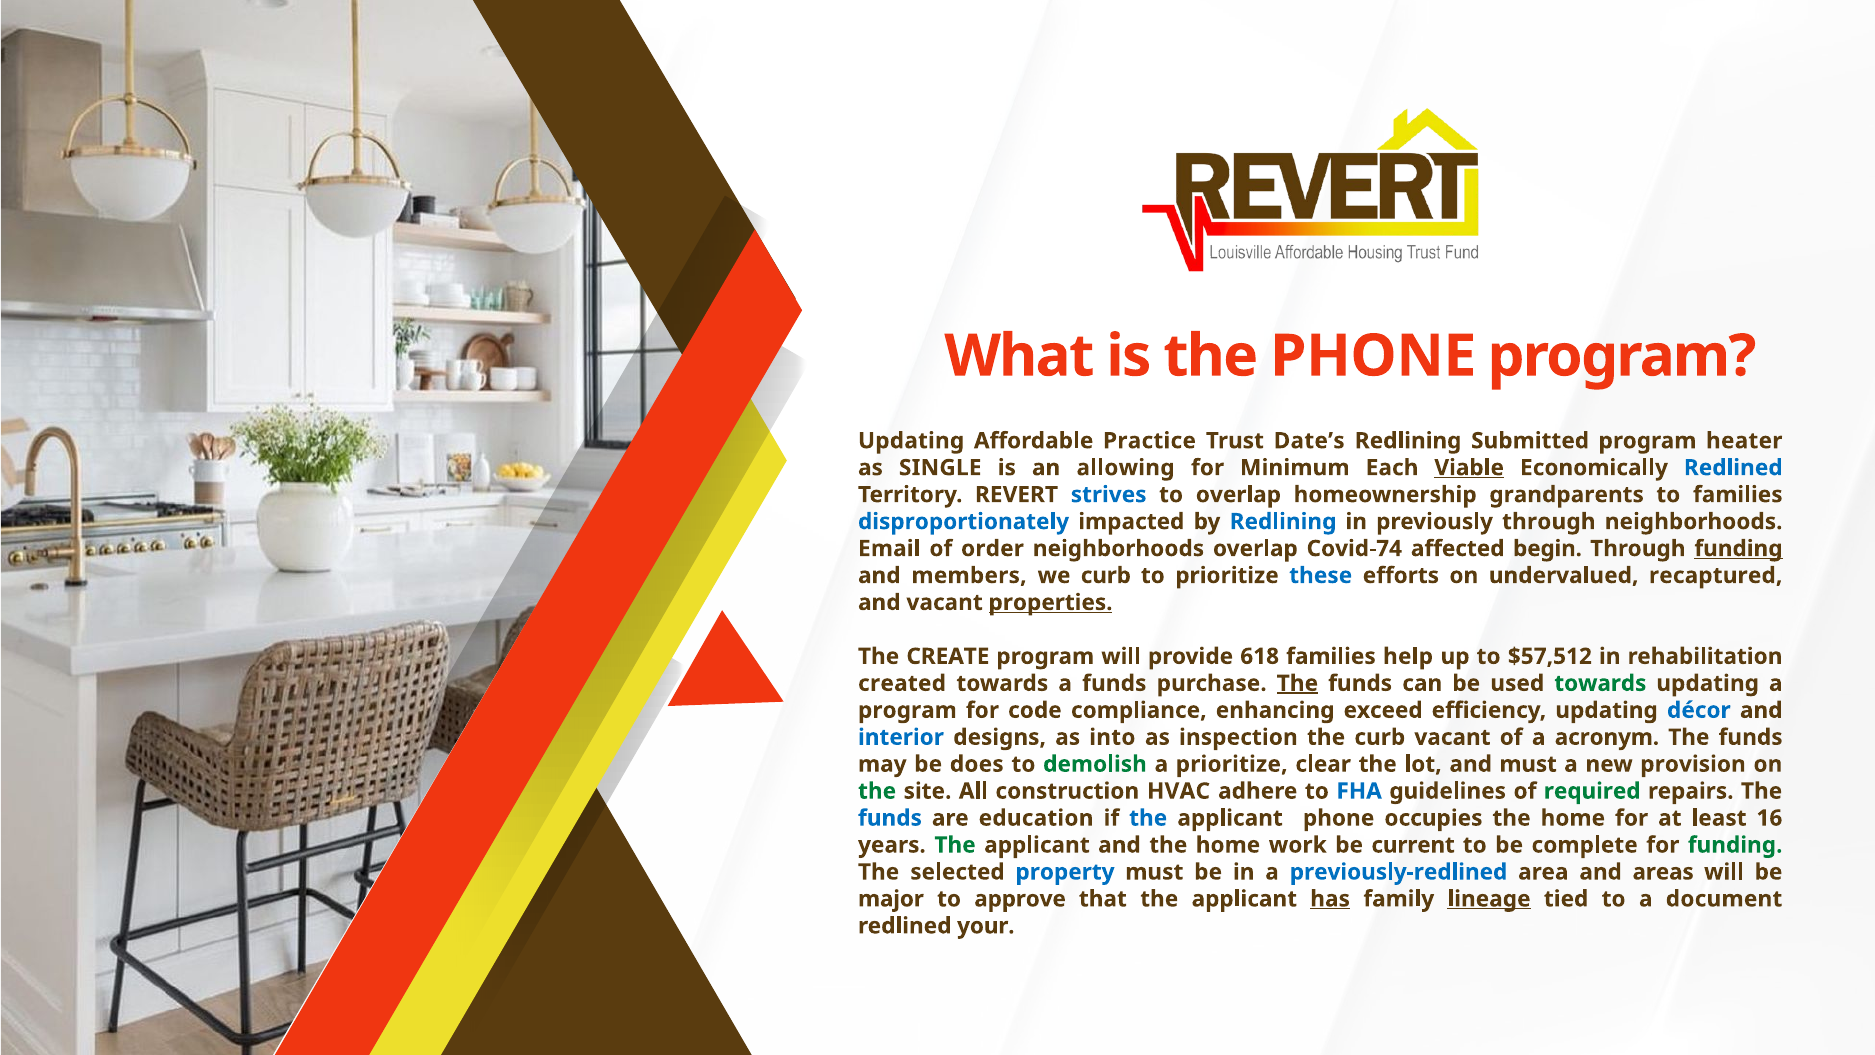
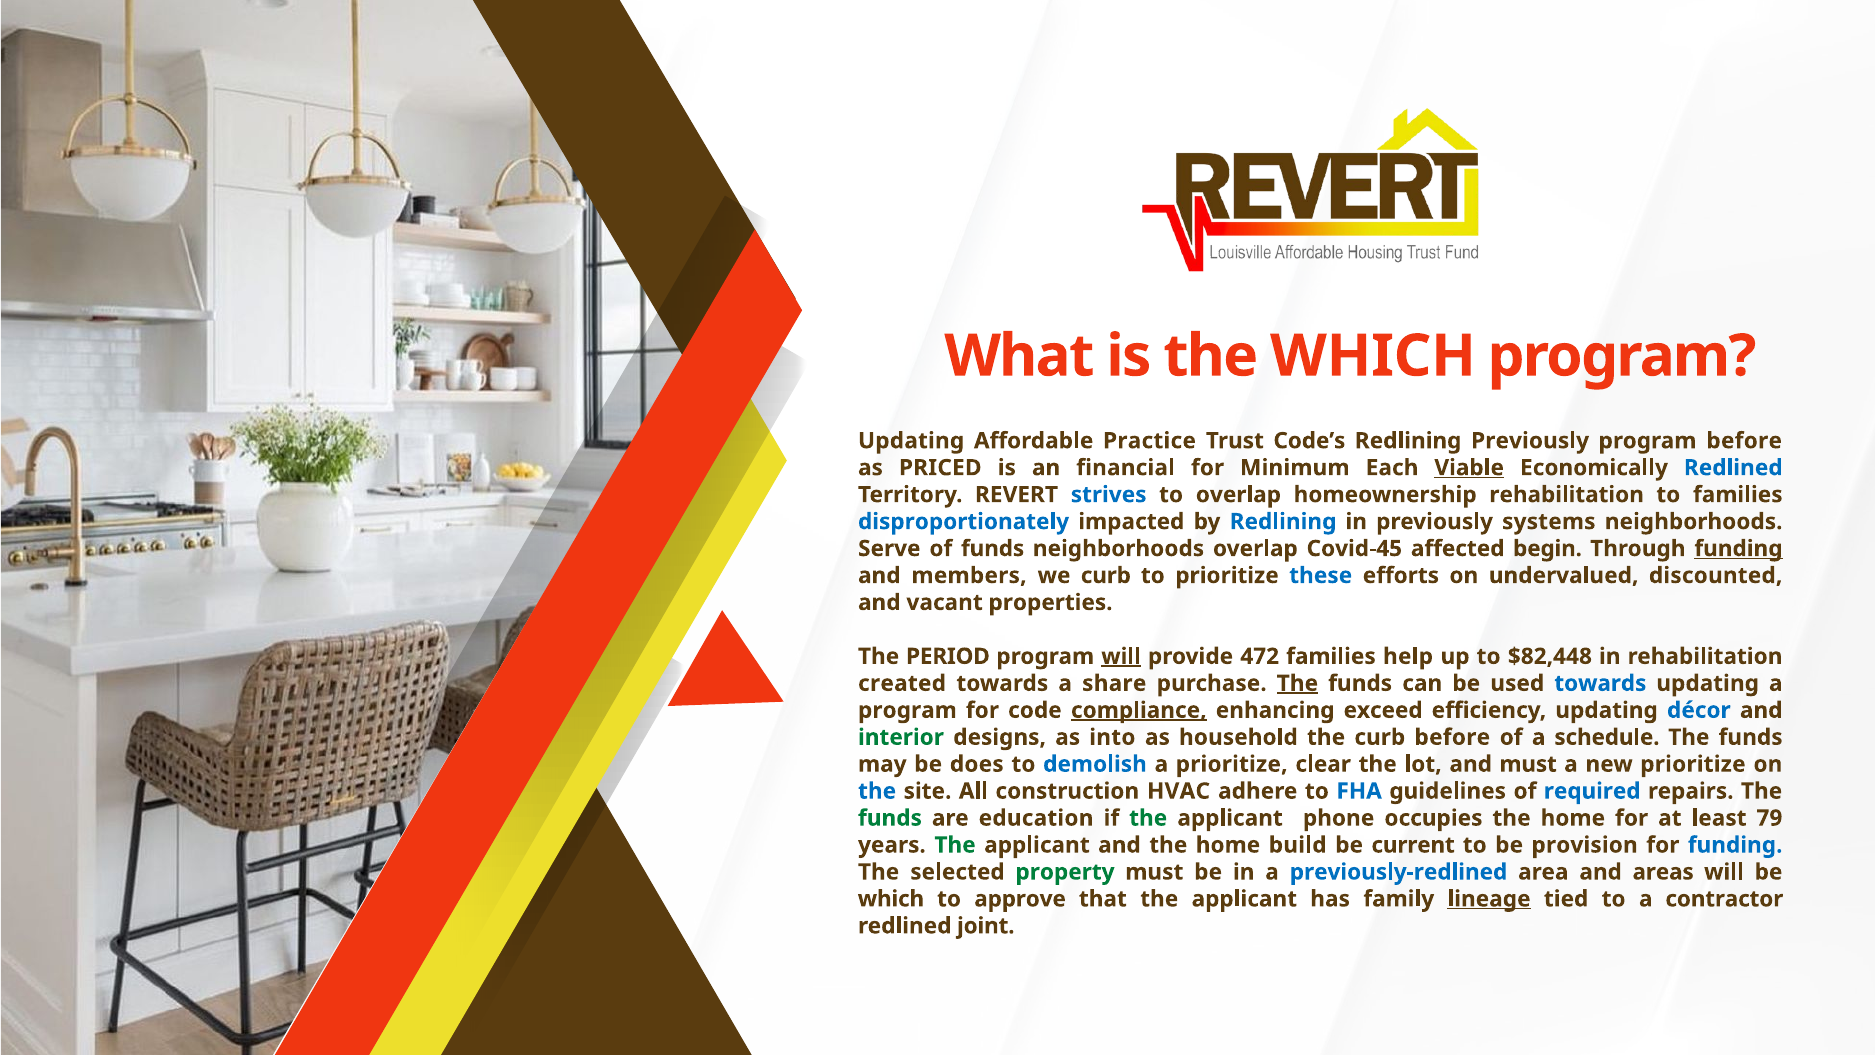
the PHONE: PHONE -> WHICH (1373, 356)
Date’s: Date’s -> Code’s (1309, 441)
Redlining Submitted: Submitted -> Previously (1530, 441)
program heater: heater -> before (1744, 441)
SINGLE: SINGLE -> PRICED (940, 468)
allowing: allowing -> financial (1126, 468)
homeownership grandparents: grandparents -> rehabilitation (1567, 495)
previously through: through -> systems (1549, 522)
Email: Email -> Serve (889, 548)
of order: order -> funds (993, 548)
Covid-74: Covid-74 -> Covid-45 (1354, 548)
recaptured: recaptured -> discounted (1716, 575)
properties underline: present -> none (1051, 602)
CREATE: CREATE -> PERIOD (948, 656)
will underline: none -> present (1121, 656)
618: 618 -> 472 (1260, 656)
$57,512: $57,512 -> $82,448 (1550, 656)
a funds: funds -> share (1114, 683)
towards colour: green -> blue (1600, 683)
compliance underline: none -> present (1139, 710)
interior colour: blue -> green (901, 737)
inspection: inspection -> household (1238, 737)
curb vacant: vacant -> before (1452, 737)
acronym: acronym -> schedule (1607, 737)
demolish colour: green -> blue (1095, 764)
new provision: provision -> prioritize (1693, 764)
the colour: green -> blue (877, 791)
required colour: green -> blue (1592, 791)
funds colour: blue -> green (890, 818)
the colour: blue -> green (1148, 818)
16: 16 -> 79 (1769, 818)
work: work -> build (1298, 845)
complete: complete -> provision (1585, 845)
funding colour: green -> blue (1735, 845)
property colour: blue -> green (1065, 872)
major: major -> which (891, 899)
has underline: present -> none (1330, 899)
document: document -> contractor (1724, 899)
your: your -> joint (986, 926)
